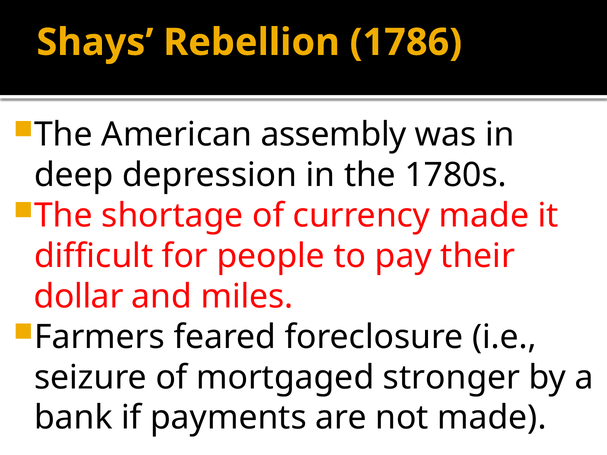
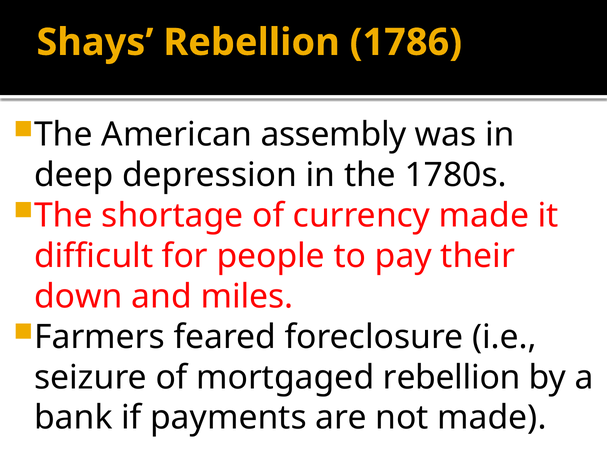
dollar: dollar -> down (78, 297)
mortgaged stronger: stronger -> rebellion (452, 378)
